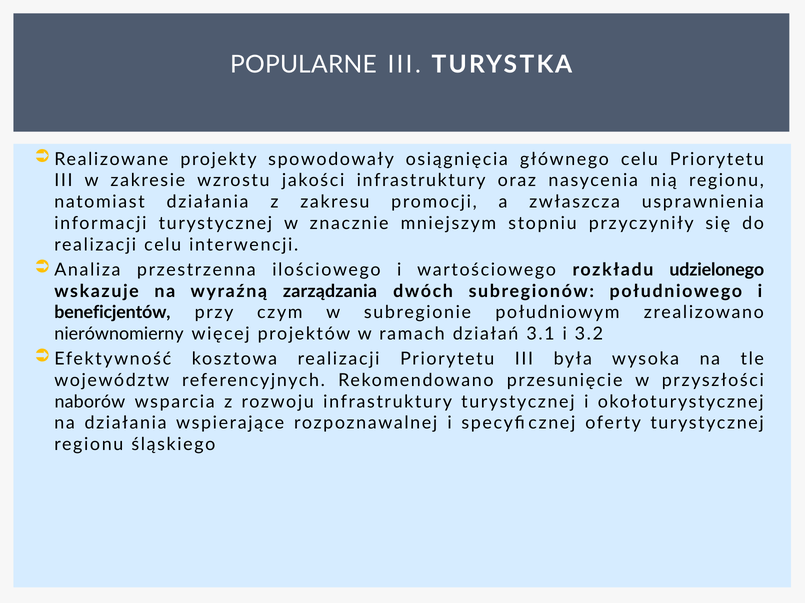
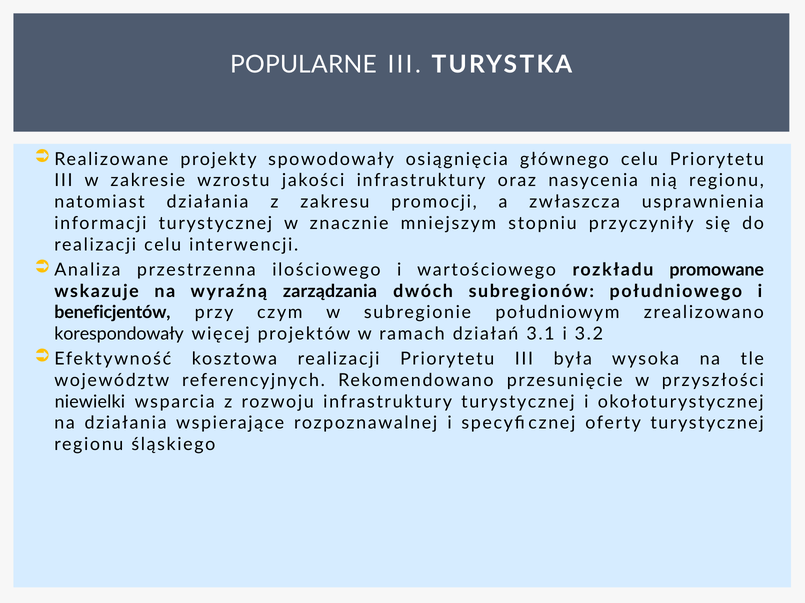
udzielonego: udzielonego -> promowane (717, 270)
nierównomierny: nierównomierny -> korespondowały (119, 334)
naborów: naborów -> niewielki (90, 402)
